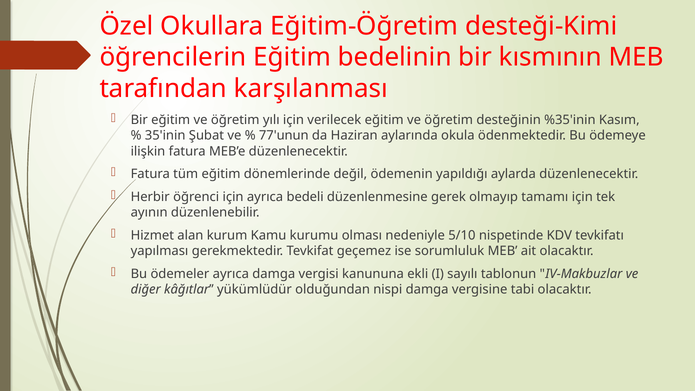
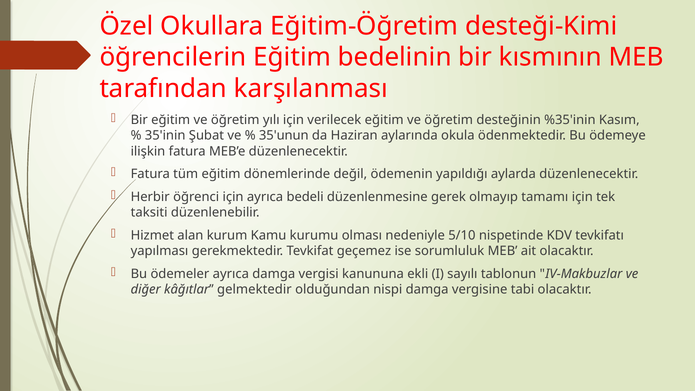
77'unun: 77'unun -> 35'unun (284, 136)
ayının: ayının -> taksiti (149, 213)
yükümlüdür: yükümlüdür -> gelmektedir (254, 290)
